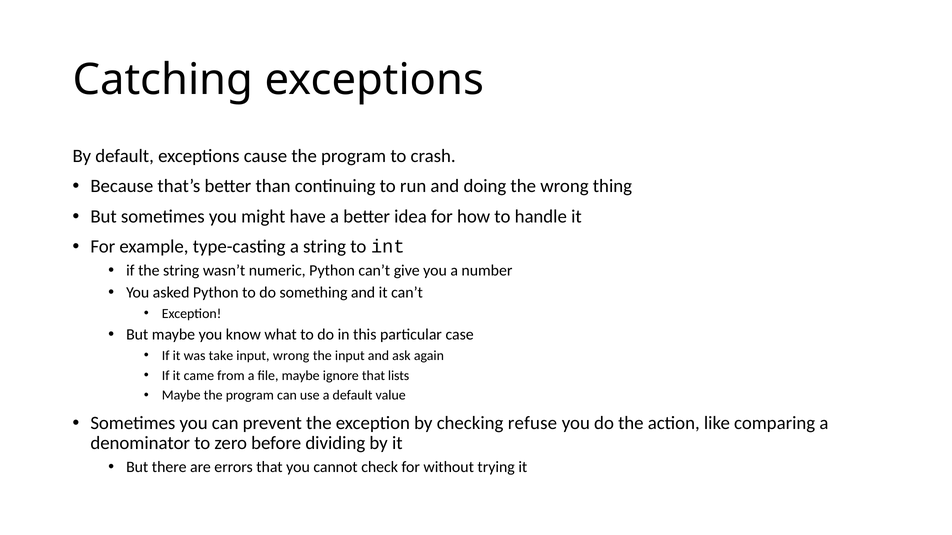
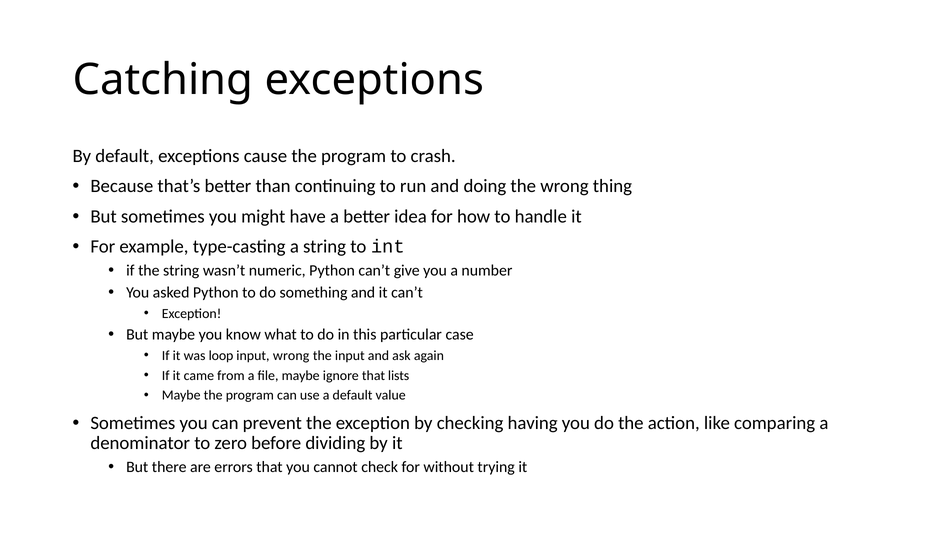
take: take -> loop (221, 356)
refuse: refuse -> having (533, 423)
